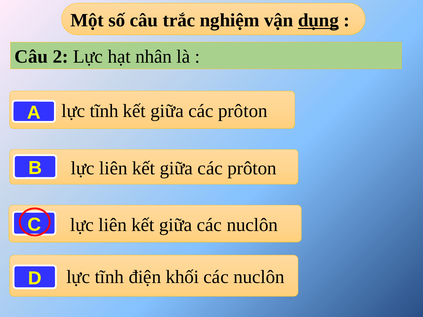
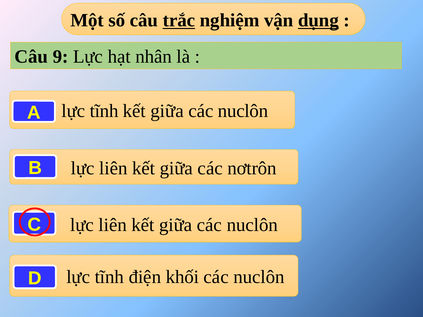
trắc underline: none -> present (179, 20)
2: 2 -> 9 (61, 57)
prôton: prôton -> nuclôn (243, 111)
prôton: prôton -> nơtrôn (252, 168)
